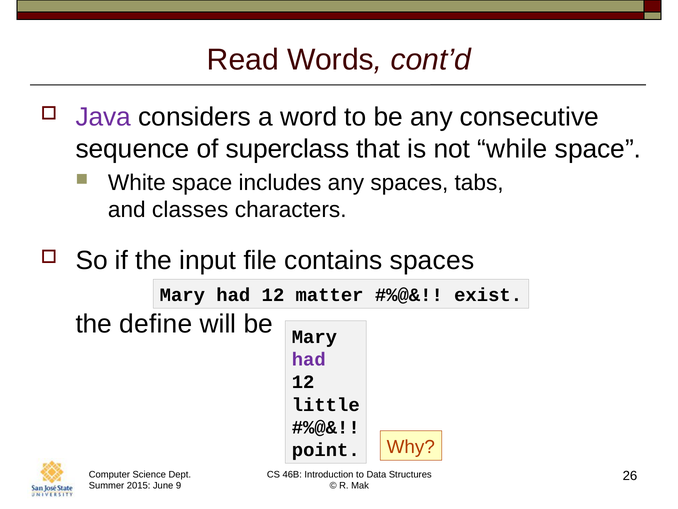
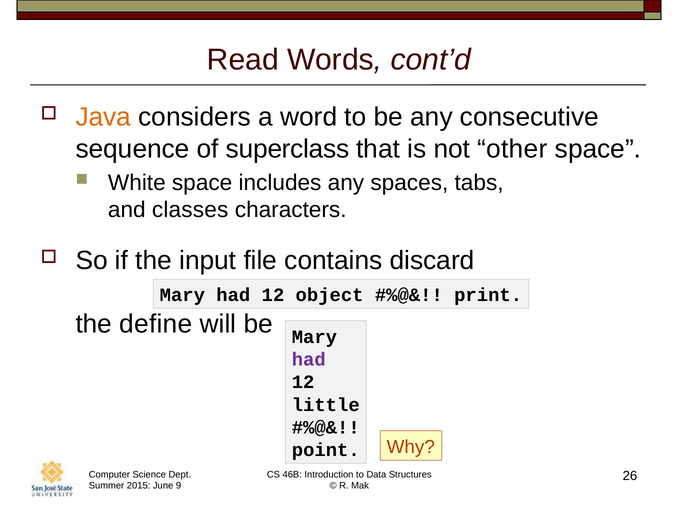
Java colour: purple -> orange (103, 117)
while: while -> other (512, 149)
contains spaces: spaces -> discard (432, 260)
matter: matter -> object (330, 295)
exist: exist -> print (488, 295)
